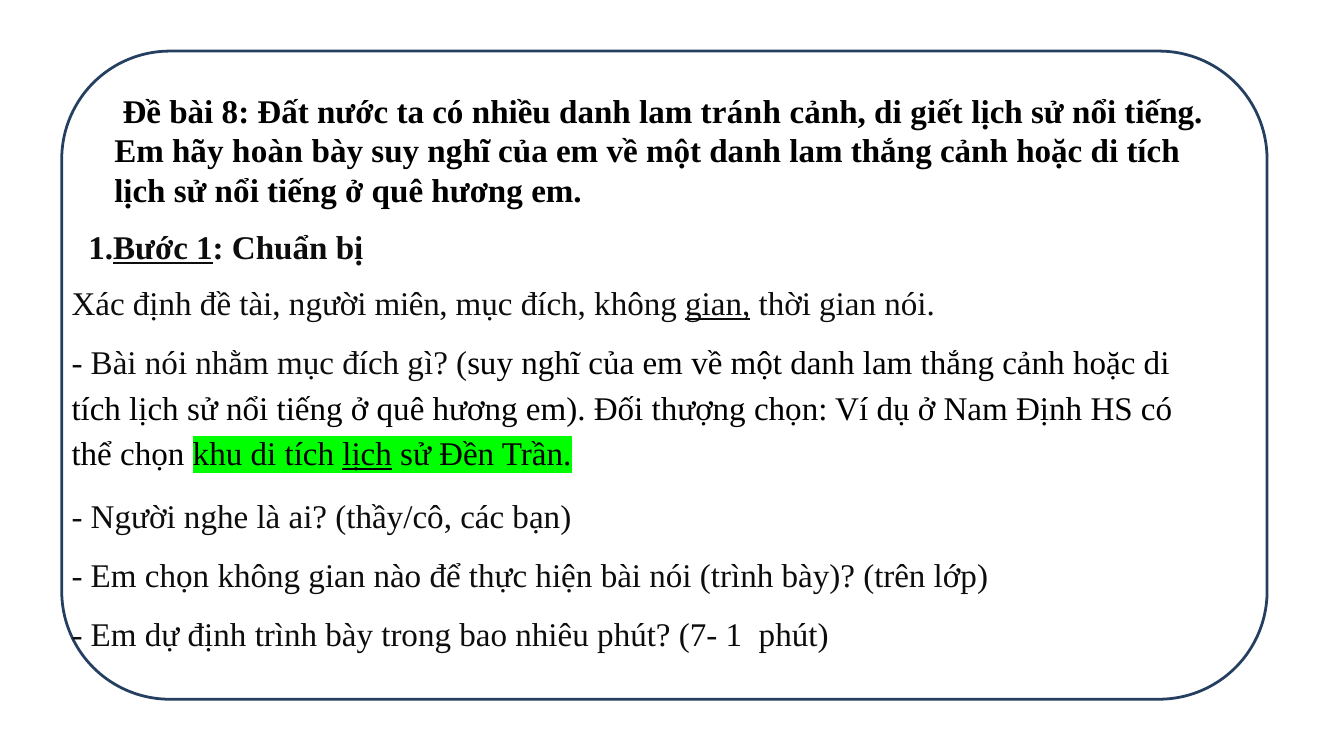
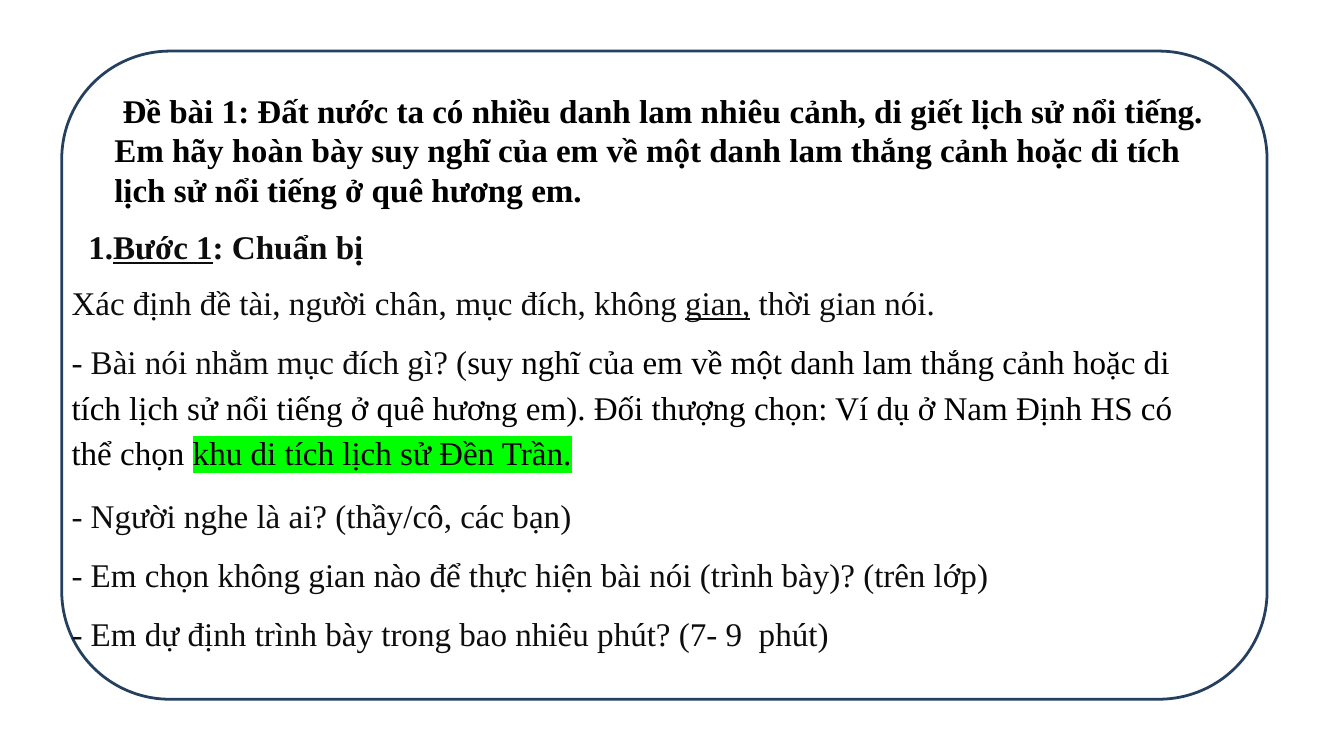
bài 8: 8 -> 1 (235, 112)
lam tránh: tránh -> nhiêu (741, 112)
miên: miên -> chân (411, 304)
lịch underline: present -> none (367, 455)
7- 1: 1 -> 9 (734, 636)
